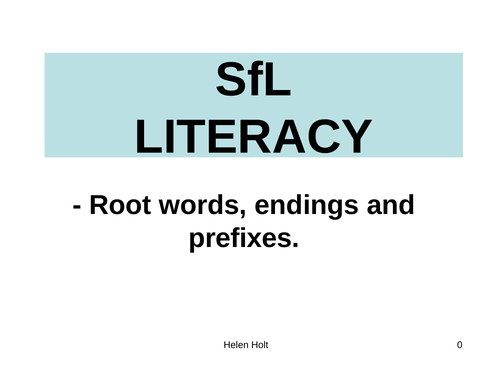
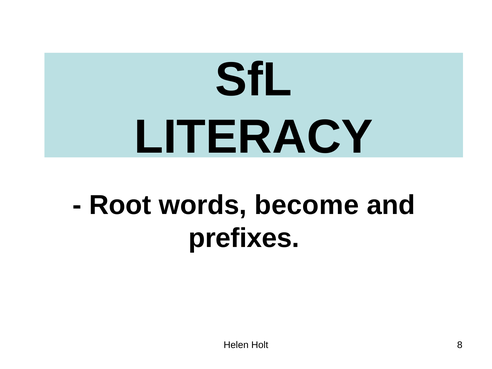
endings: endings -> become (307, 205)
0: 0 -> 8 (460, 345)
